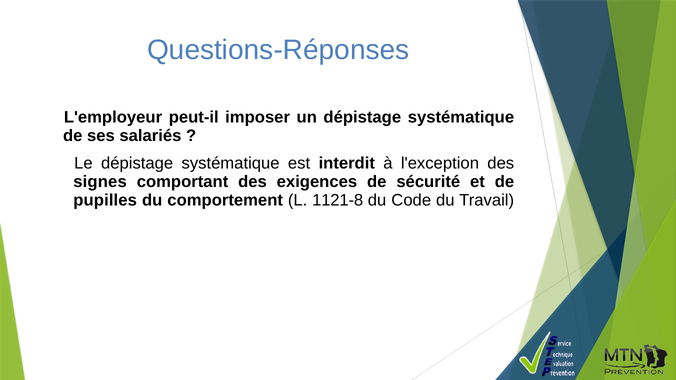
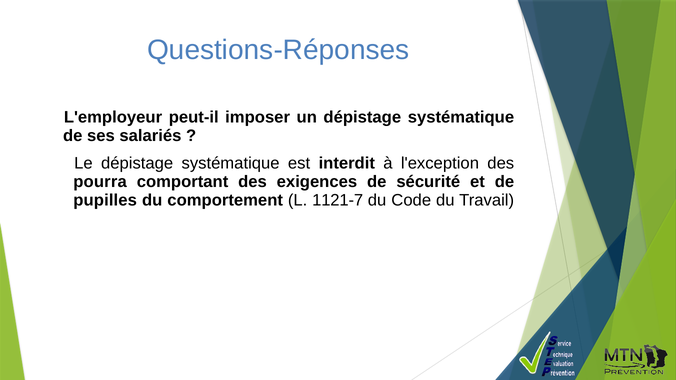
signes: signes -> pourra (100, 182)
1121-8: 1121-8 -> 1121-7 (338, 201)
